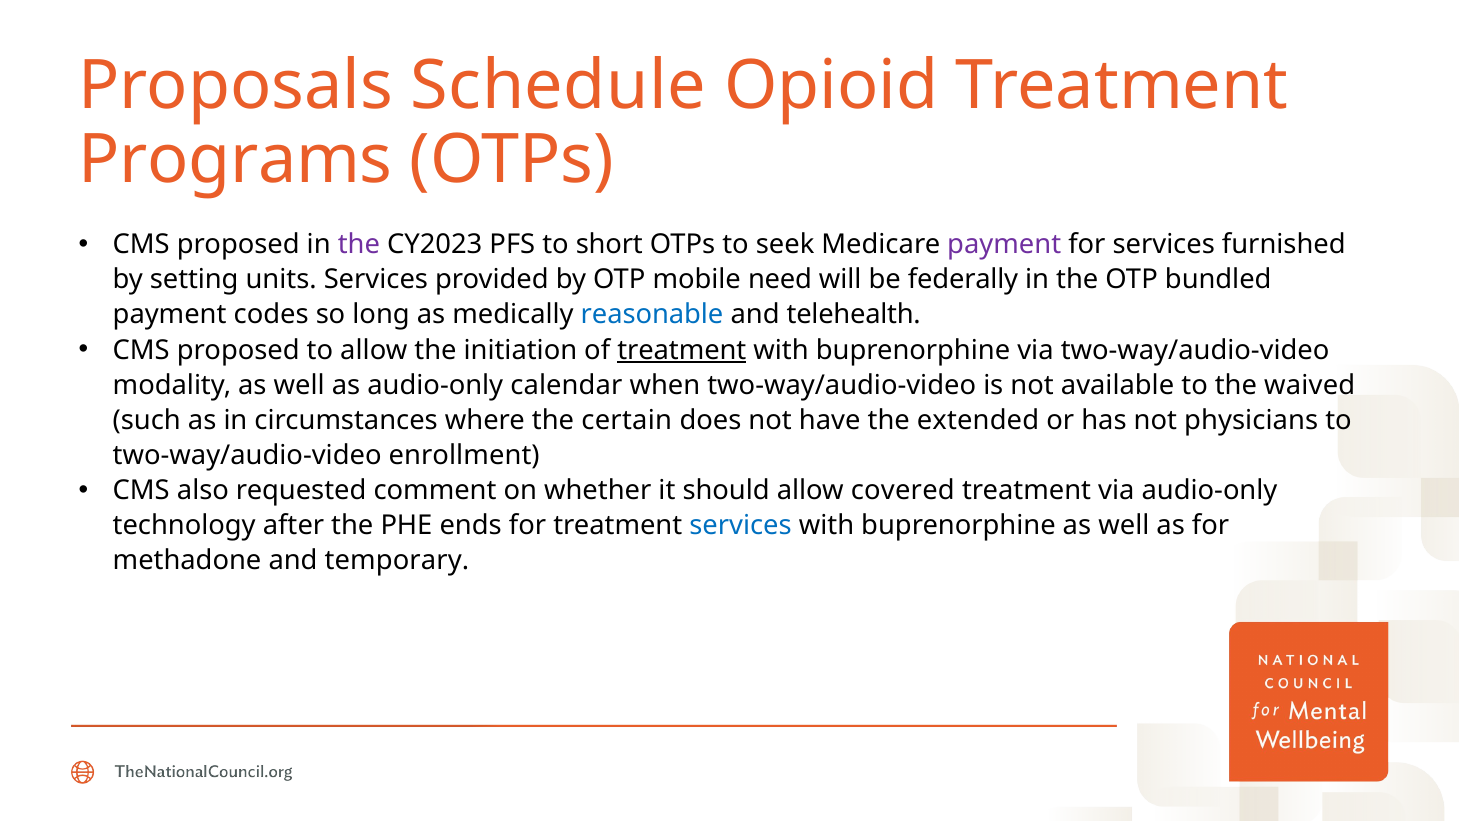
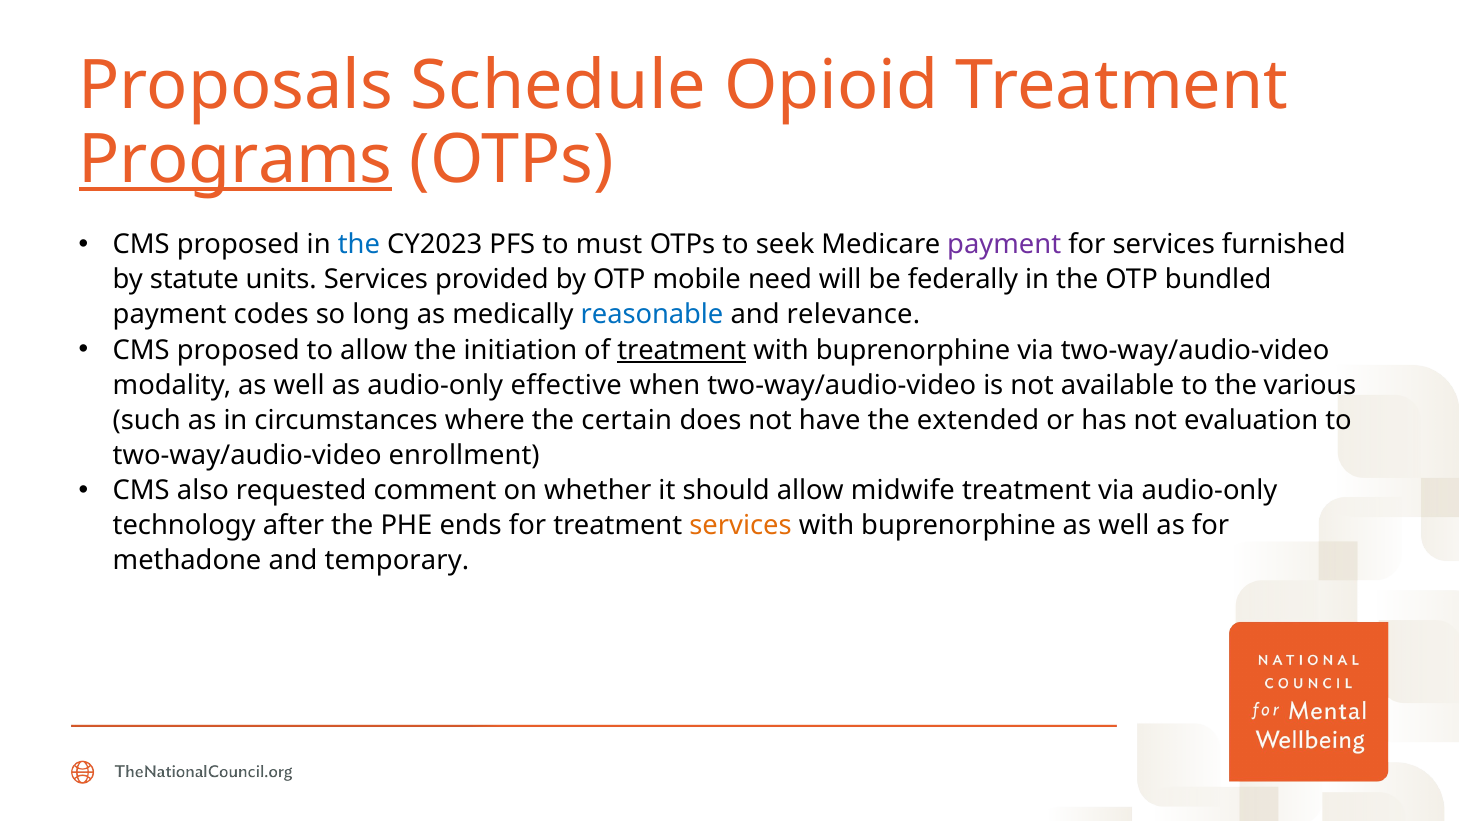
Programs underline: none -> present (236, 159)
the colour: purple -> blue (359, 245)
short: short -> must (609, 245)
setting: setting -> statute (194, 280)
telehealth: telehealth -> relevance (853, 315)
calendar: calendar -> effective (566, 385)
waived: waived -> various (1310, 385)
physicians: physicians -> evaluation (1251, 420)
covered: covered -> midwife (903, 490)
services colour: blue -> orange (741, 525)
